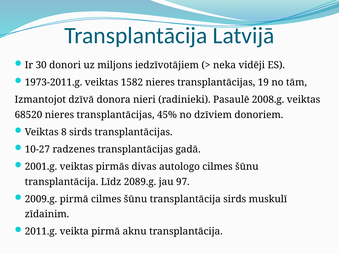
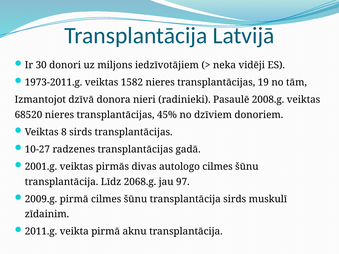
2089.g: 2089.g -> 2068.g (140, 182)
